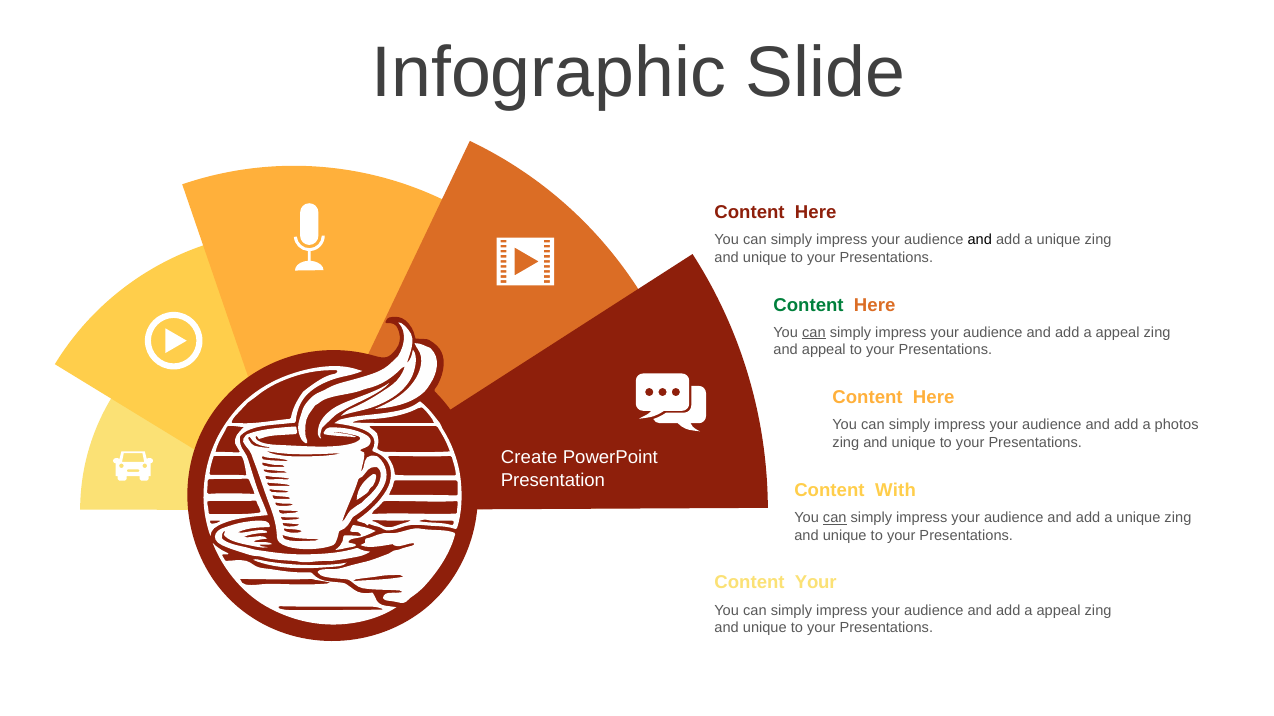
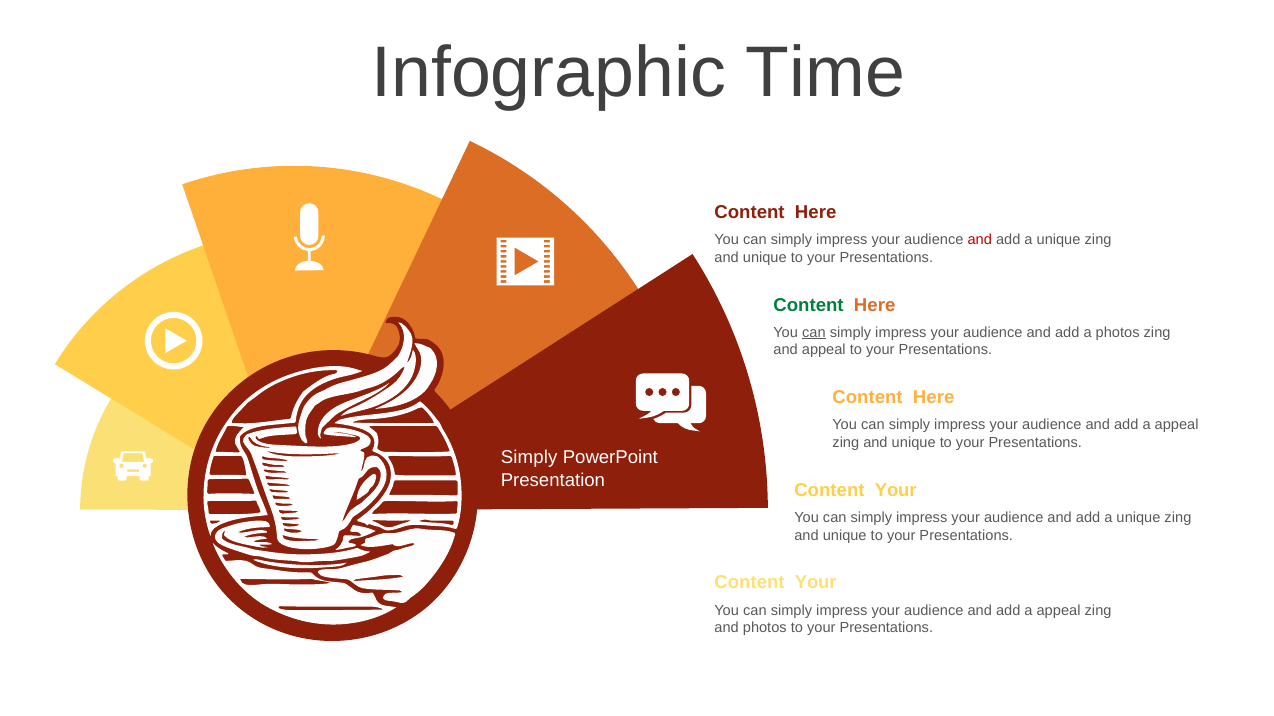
Slide: Slide -> Time (825, 73)
and colour: black -> red (980, 240)
appeal: appeal -> photos (1118, 333)
photos: photos -> appeal (1177, 425)
Create: Create -> Simply (529, 458)
With: With -> Your (896, 491)
can underline: present -> none (835, 518)
unique: unique -> photos (765, 629)
